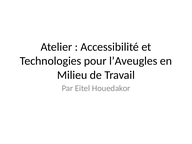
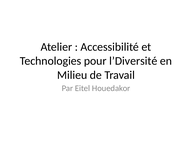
l’Aveugles: l’Aveugles -> l’Diversité (133, 61)
